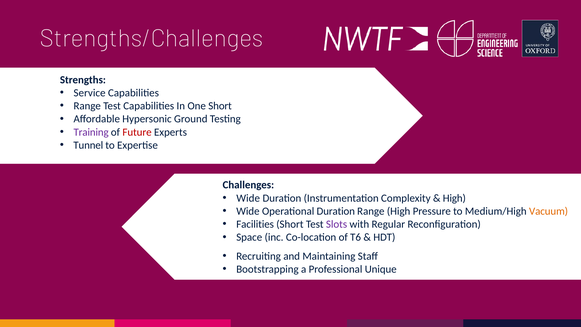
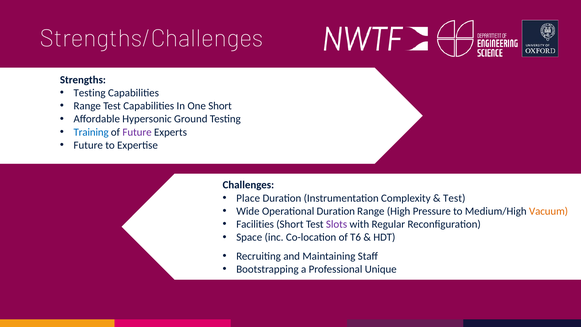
Service: Service -> Testing (90, 93)
Training colour: purple -> blue (91, 132)
Future colour: red -> purple (137, 132)
Tunnel: Tunnel -> Future (88, 145)
Wide: Wide -> Place (248, 198)
High: High -> Test (454, 198)
